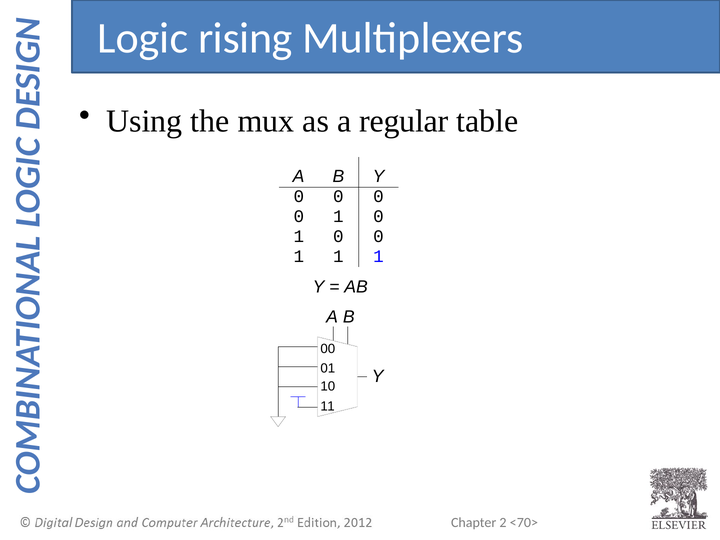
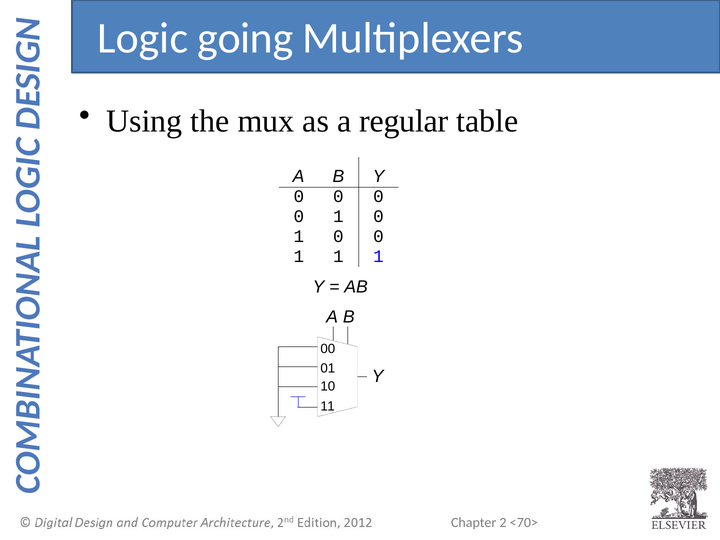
rising: rising -> going (245, 38)
